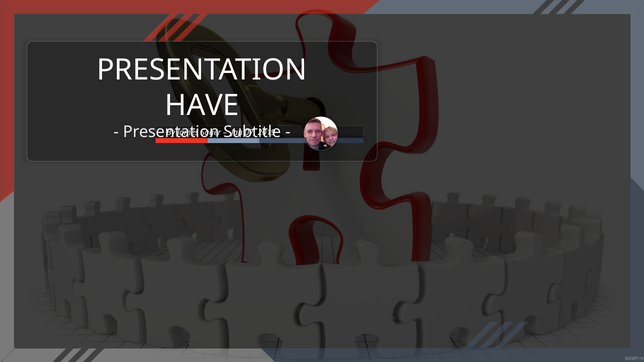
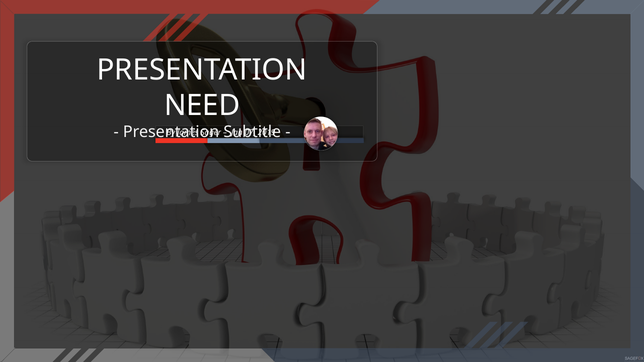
HAVE: HAVE -> NEED (202, 106)
